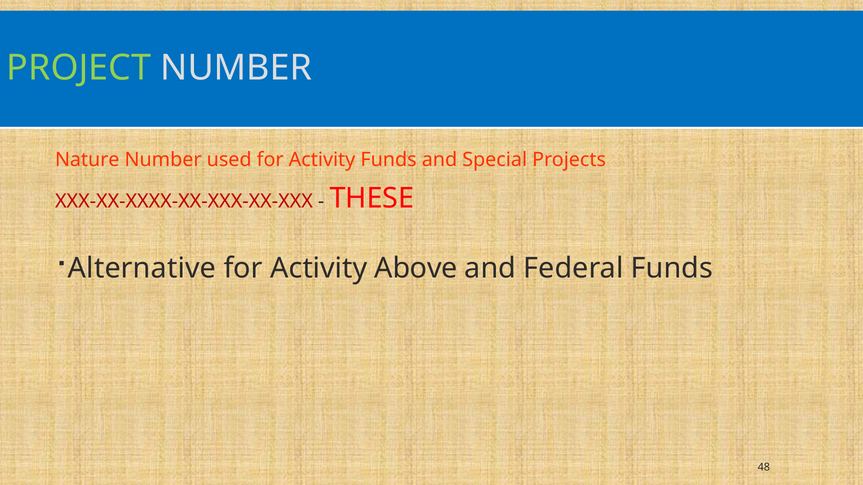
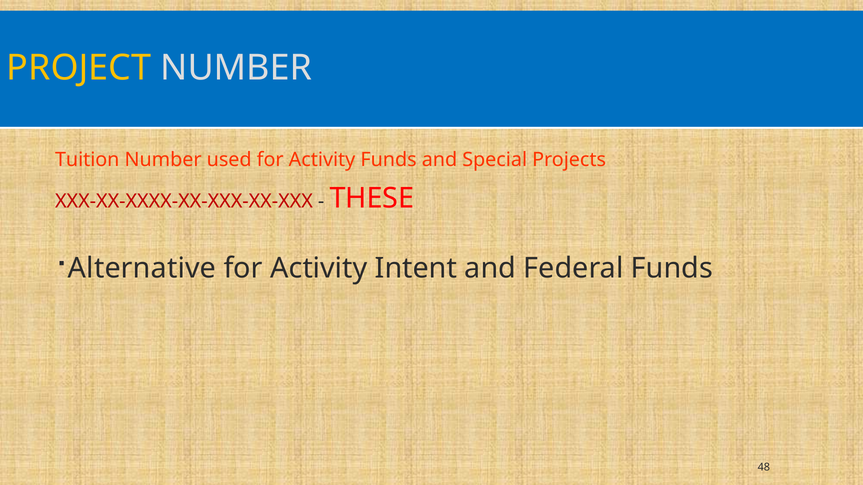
PROJECT colour: light green -> yellow (79, 68)
Nature: Nature -> Tuition (87, 160)
Above: Above -> Intent (416, 268)
